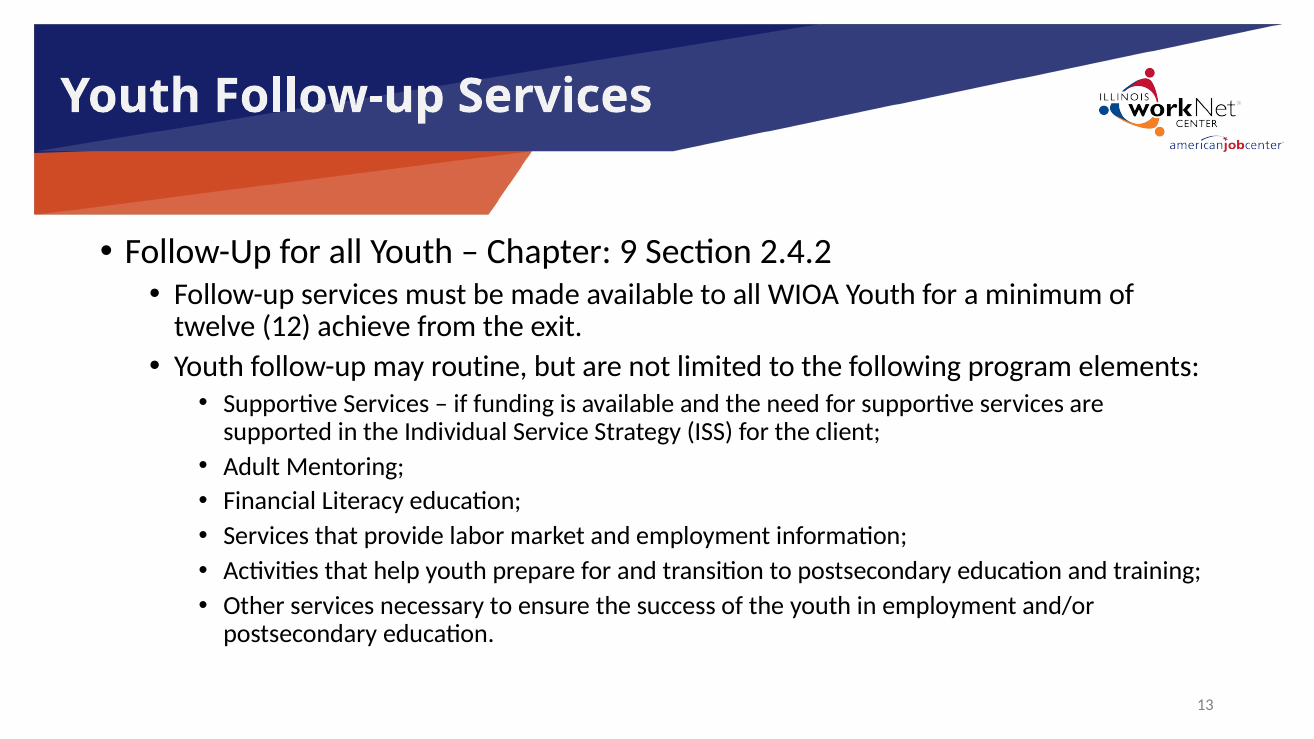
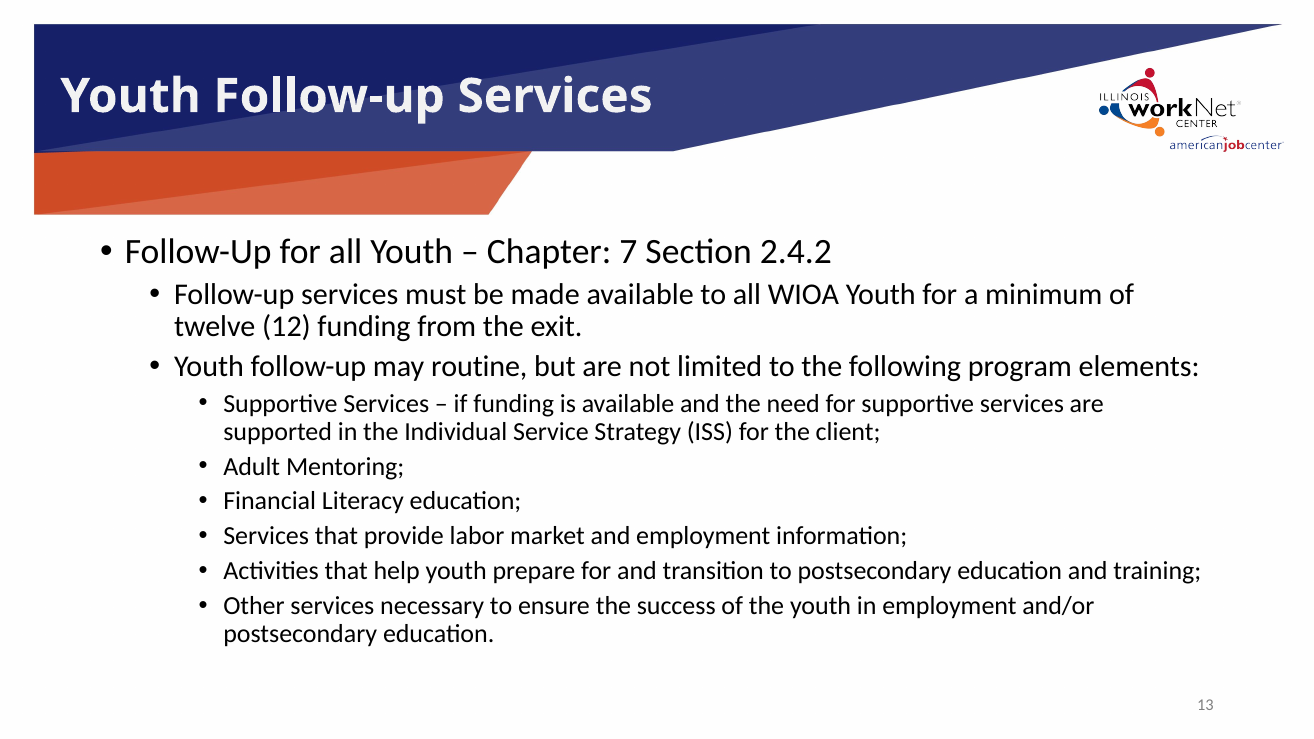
9: 9 -> 7 (628, 252)
12 achieve: achieve -> funding (364, 327)
